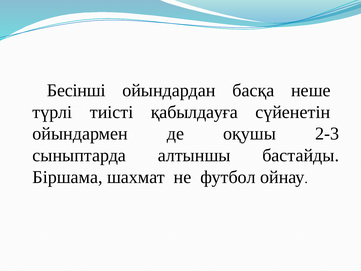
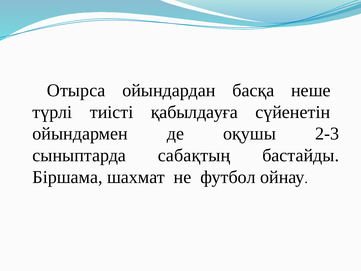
Бесінші: Бесінші -> Отырса (76, 90)
алтыншы: алтыншы -> сабақтың (194, 155)
